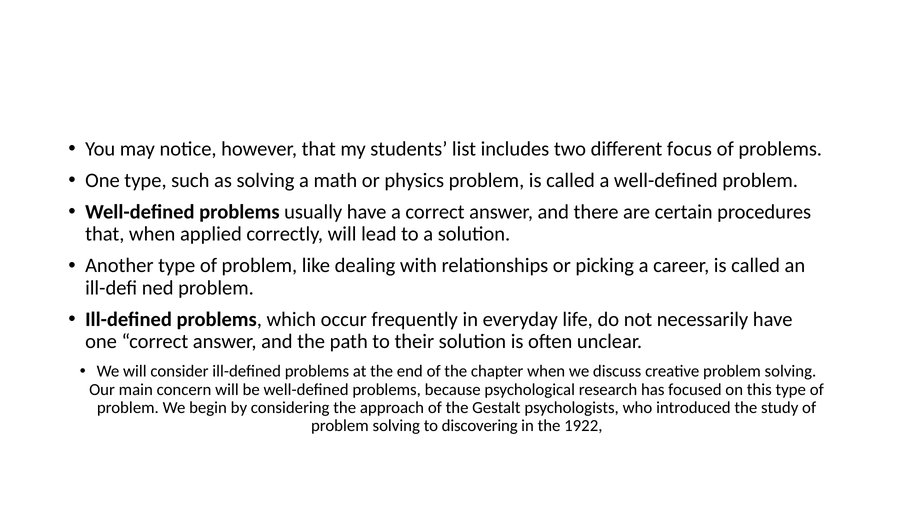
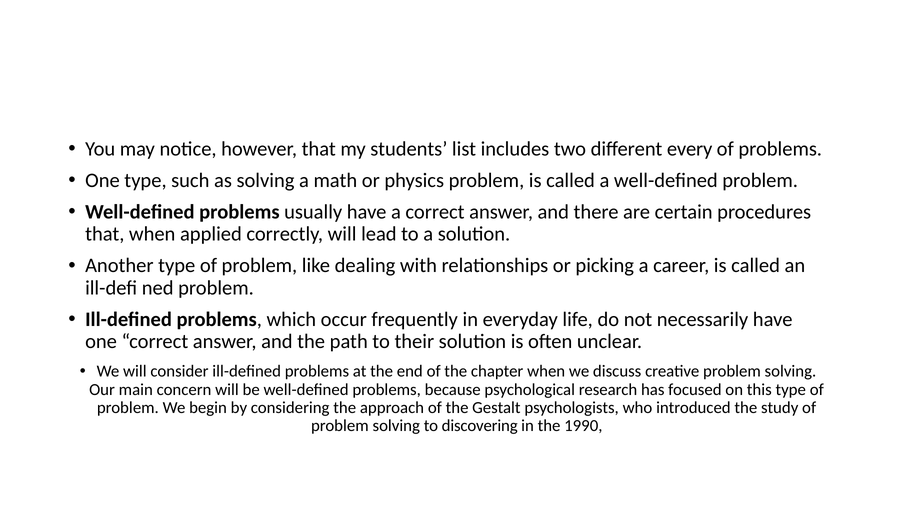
focus: focus -> every (690, 149)
1922: 1922 -> 1990 (583, 425)
